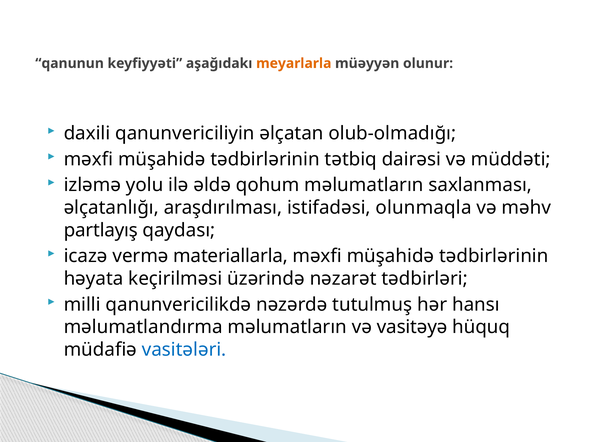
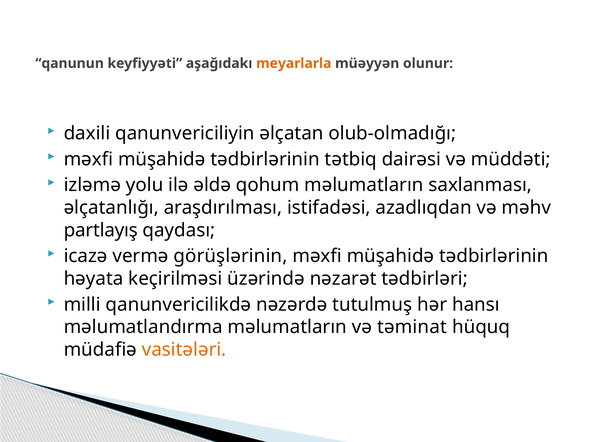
olunmaqla: olunmaqla -> azadlıqdan (424, 208)
materiallarla: materiallarla -> görüşlərinin (230, 256)
vasitəyə: vasitəyə -> təminat (412, 327)
vasitələri colour: blue -> orange (184, 349)
